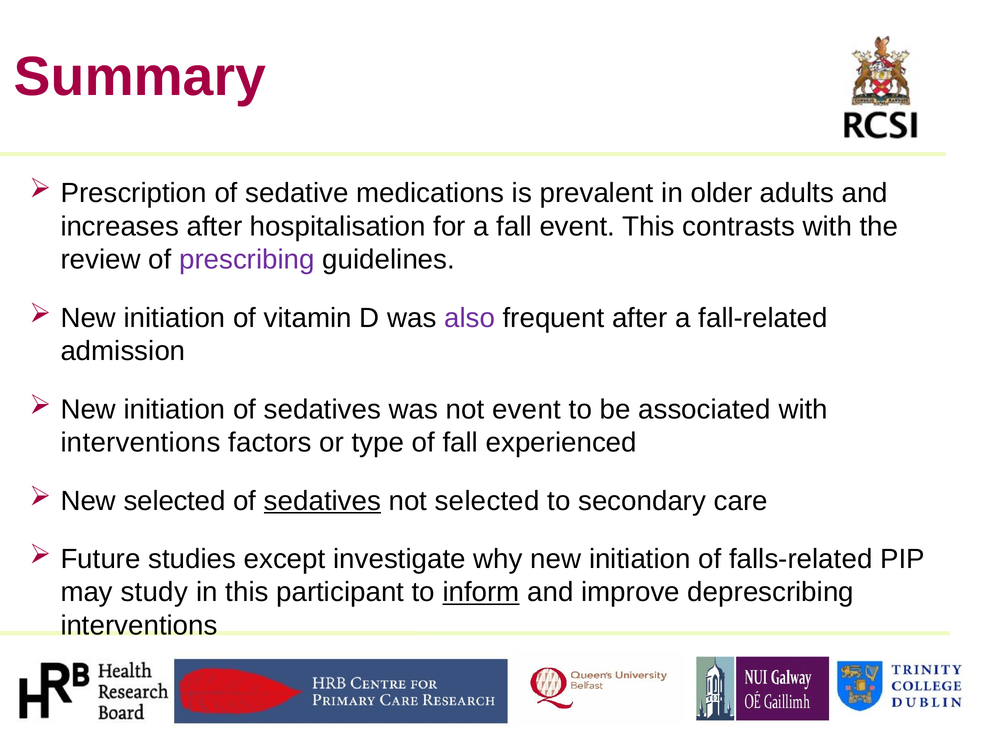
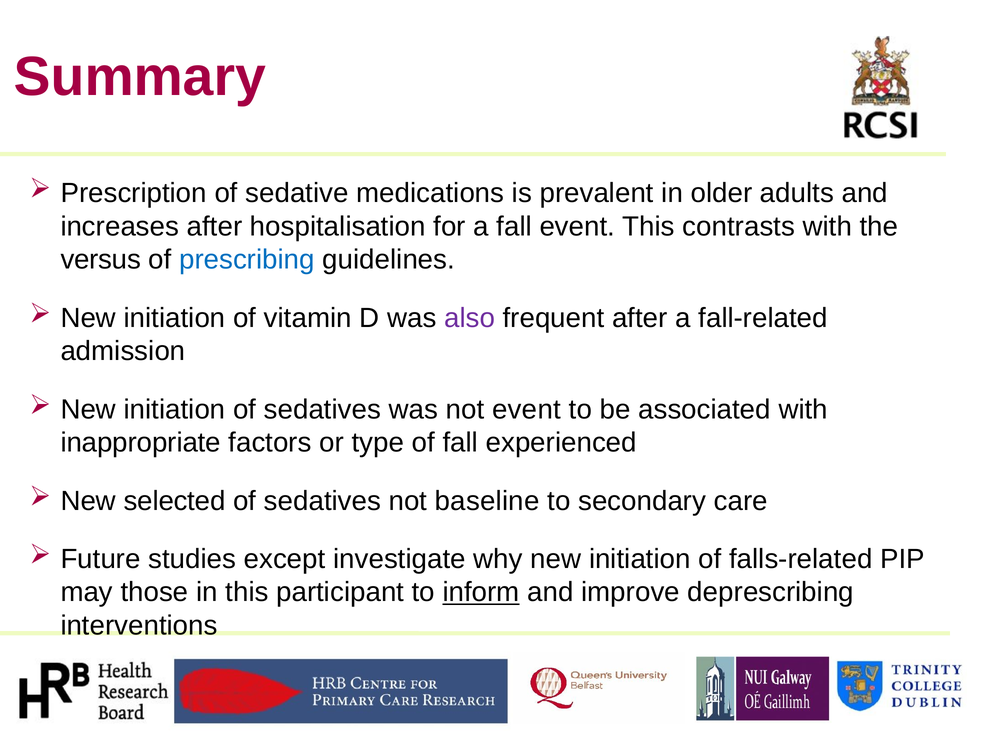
review: review -> versus (101, 260)
prescribing colour: purple -> blue (247, 260)
interventions: interventions -> inappropriate (141, 443)
sedatives underline: present -> none (322, 501)
not selected: selected -> baseline (487, 501)
study: study -> those (154, 592)
